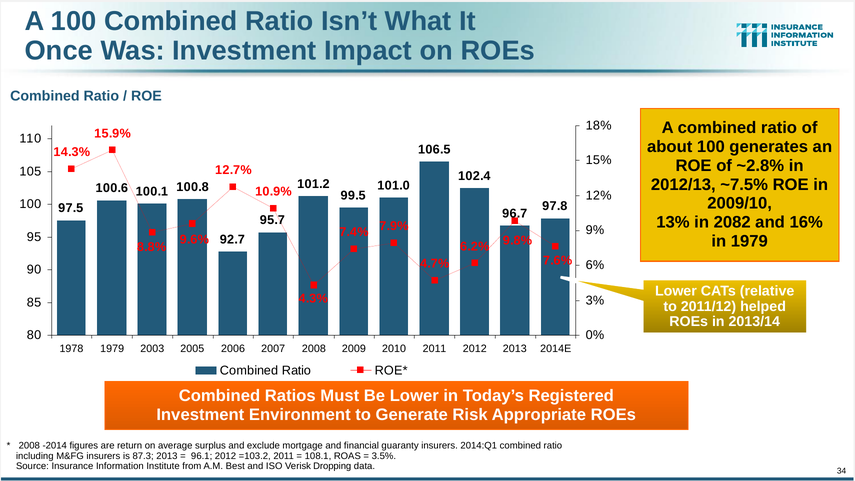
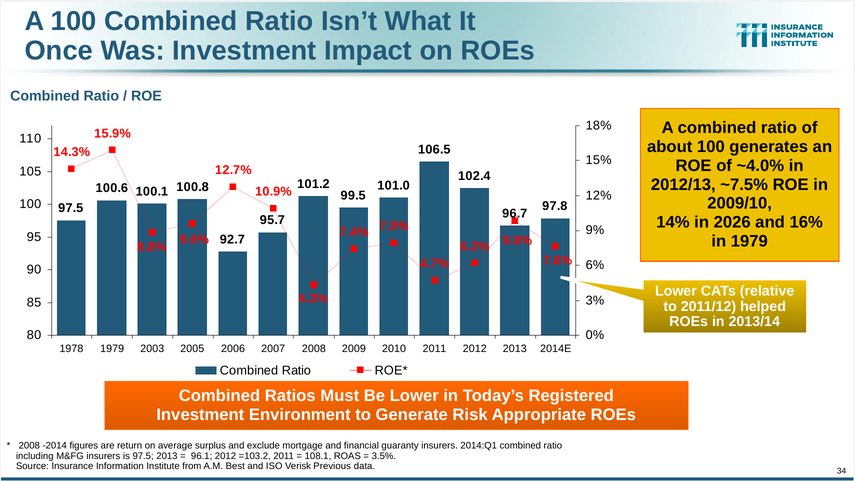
~2.8%: ~2.8% -> ~4.0% (760, 166)
13%: 13% -> 14% (673, 222)
2082: 2082 -> 2026 (732, 222)
is 87.3: 87.3 -> 97.5 (143, 456)
Dropping: Dropping -> Previous (332, 466)
